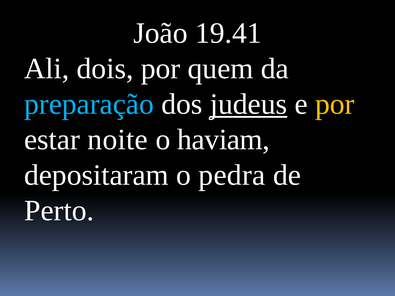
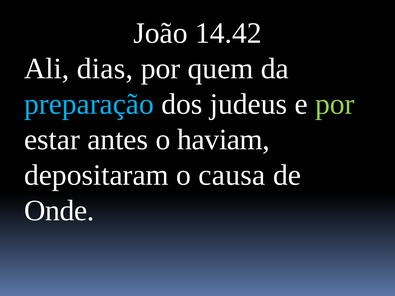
19.41: 19.41 -> 14.42 (228, 33)
dois: dois -> dias (105, 69)
judeus underline: present -> none (248, 104)
por colour: yellow -> light green (335, 104)
noite: noite -> antes (118, 140)
pedra: pedra -> causa (232, 175)
Perto: Perto -> Onde (59, 211)
